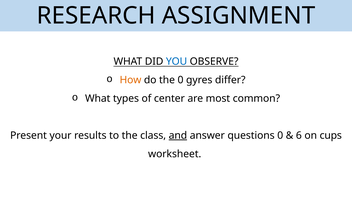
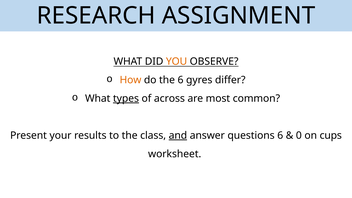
YOU colour: blue -> orange (177, 62)
the 0: 0 -> 6 (181, 80)
types underline: none -> present (126, 99)
center: center -> across (169, 99)
questions 0: 0 -> 6 (280, 135)
6: 6 -> 0 (299, 135)
